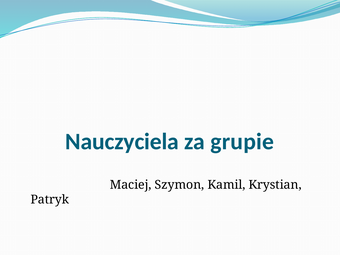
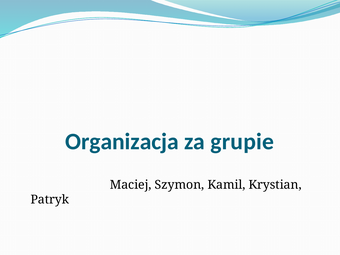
Nauczyciela: Nauczyciela -> Organizacja (122, 142)
